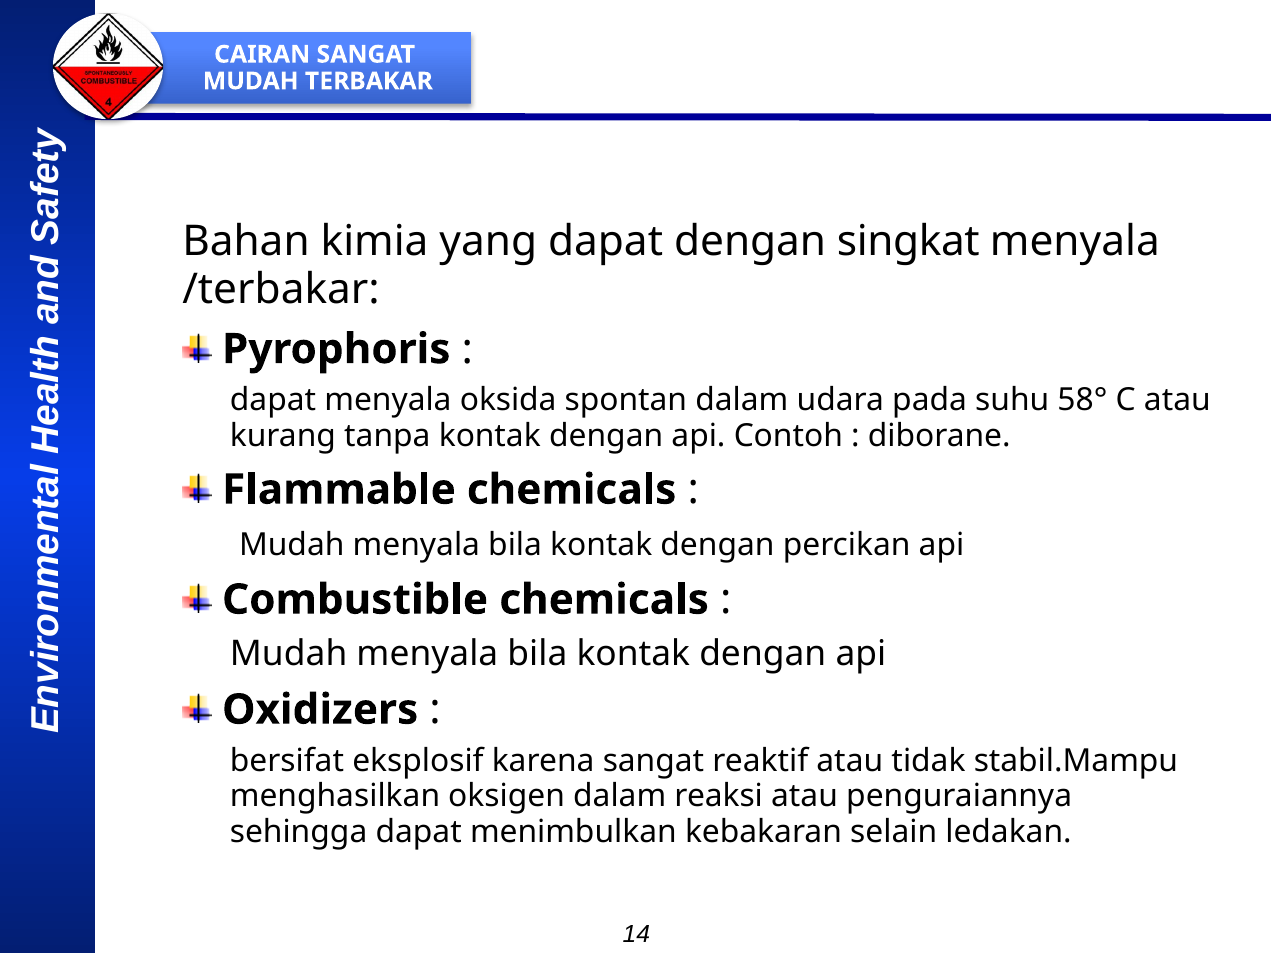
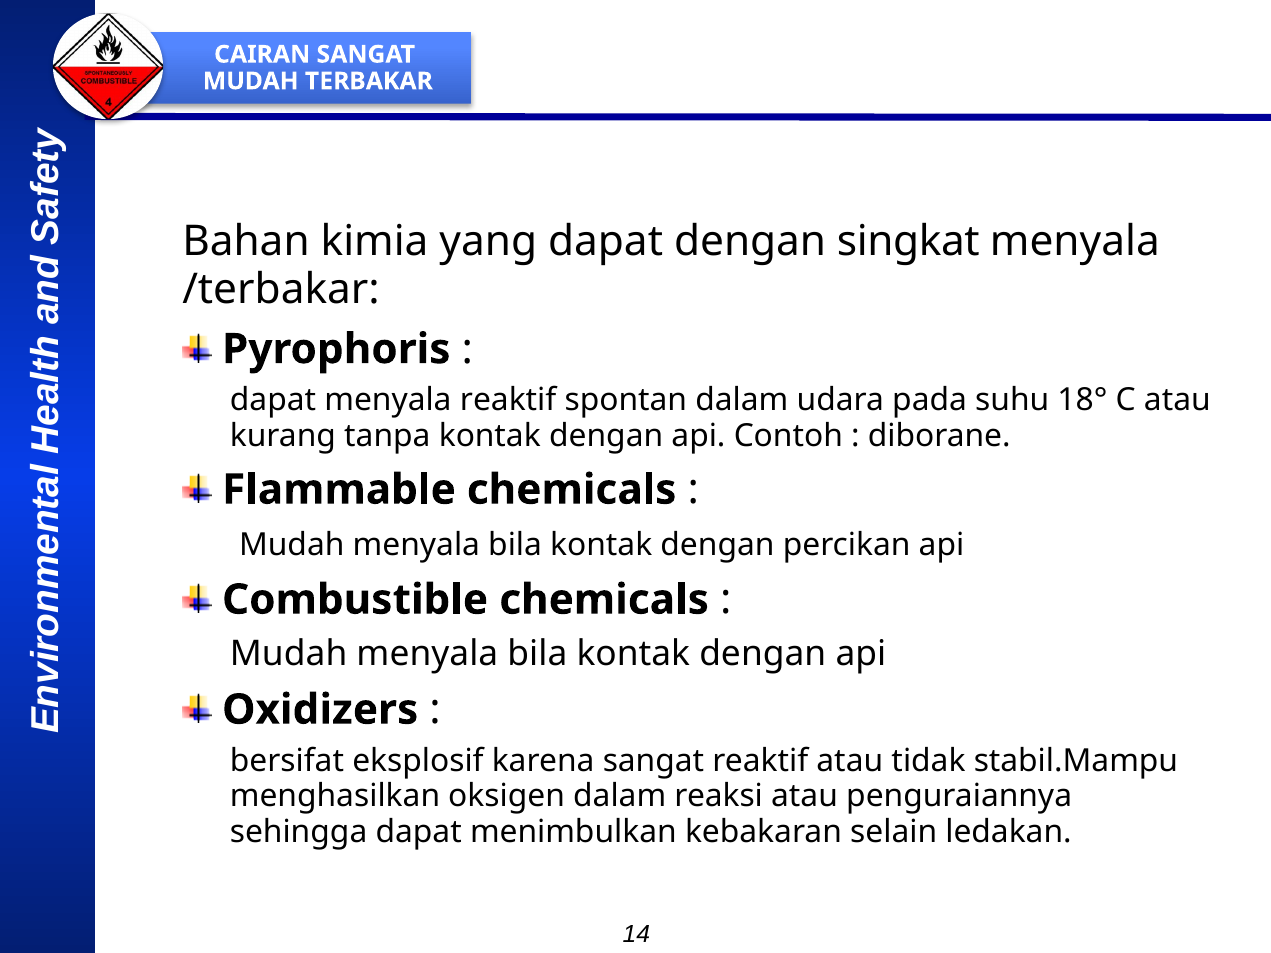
menyala oksida: oksida -> reaktif (508, 400)
58°: 58° -> 18° (1082, 400)
